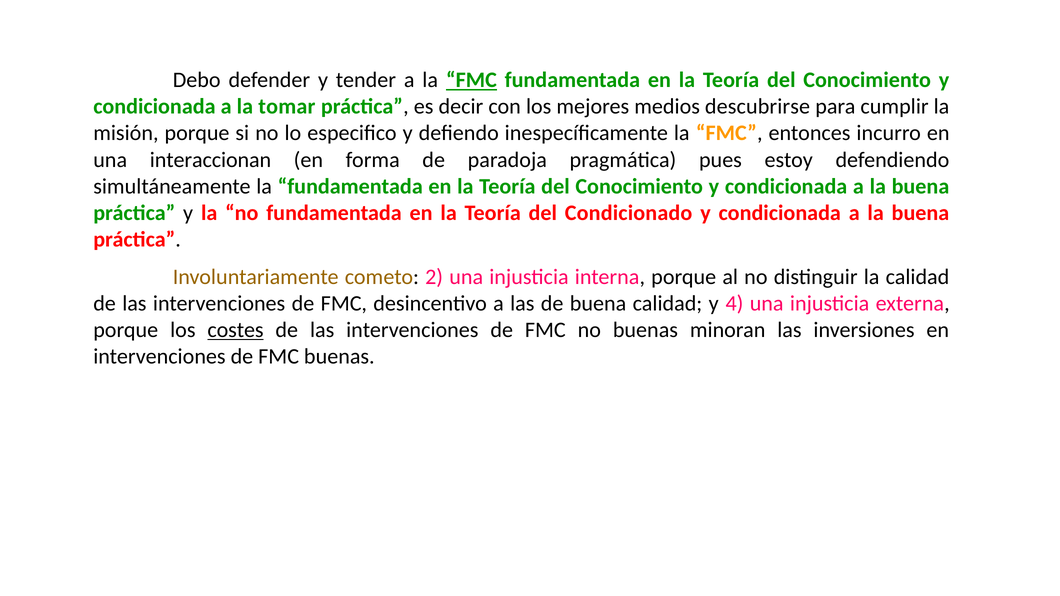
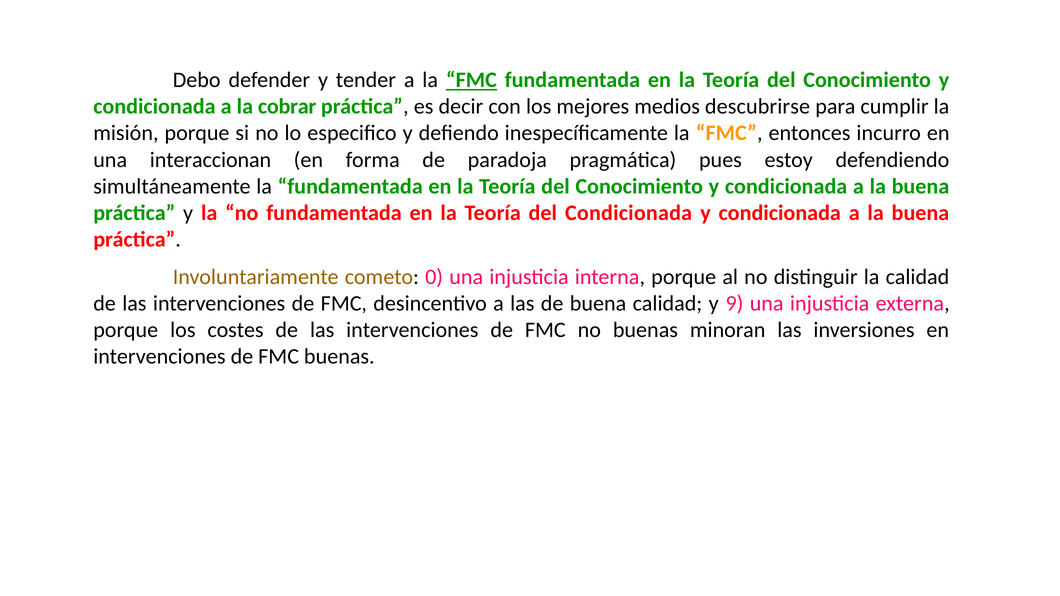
tomar: tomar -> cobrar (287, 107)
del Condicionado: Condicionado -> Condicionada (629, 213)
2: 2 -> 0 (434, 277)
4: 4 -> 9 (734, 304)
costes underline: present -> none (236, 330)
